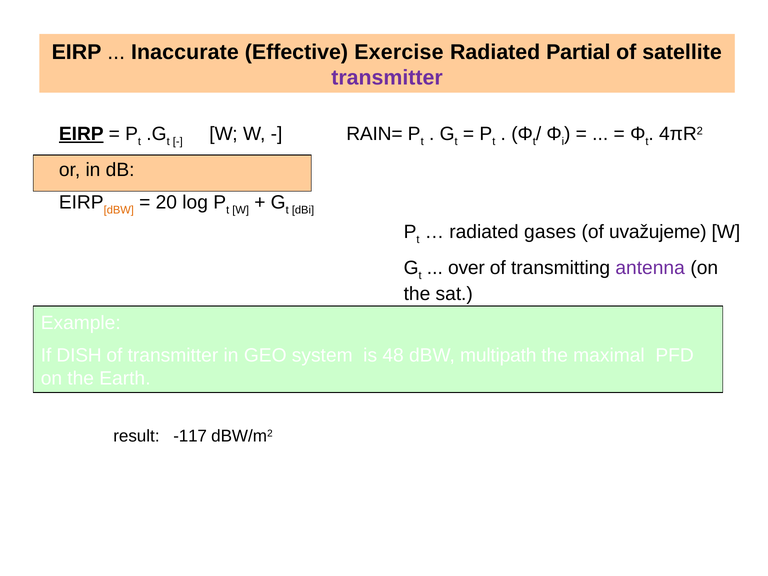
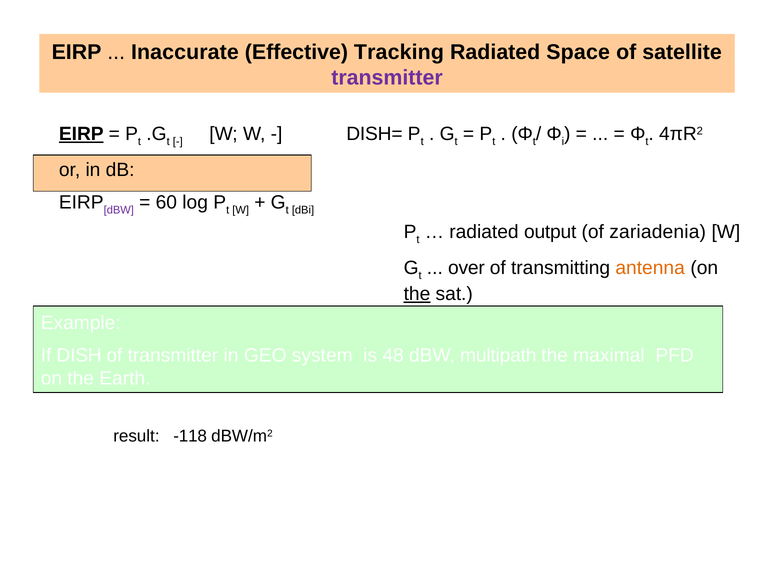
Exercise: Exercise -> Tracking (399, 52)
Partial: Partial -> Space (578, 52)
RAIN=: RAIN= -> DISH= (374, 134)
dBW colour: orange -> purple (119, 210)
20: 20 -> 60 (166, 203)
gases: gases -> output (550, 232)
uvažujeme: uvažujeme -> zariadenia (658, 232)
antenna colour: purple -> orange (650, 268)
the underline: none -> present (417, 294)
-117: -117 -> -118 (190, 436)
